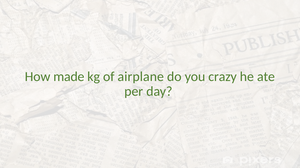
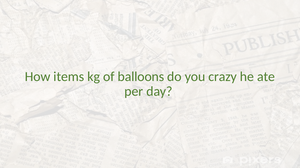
made: made -> items (69, 77)
airplane: airplane -> balloons (141, 77)
